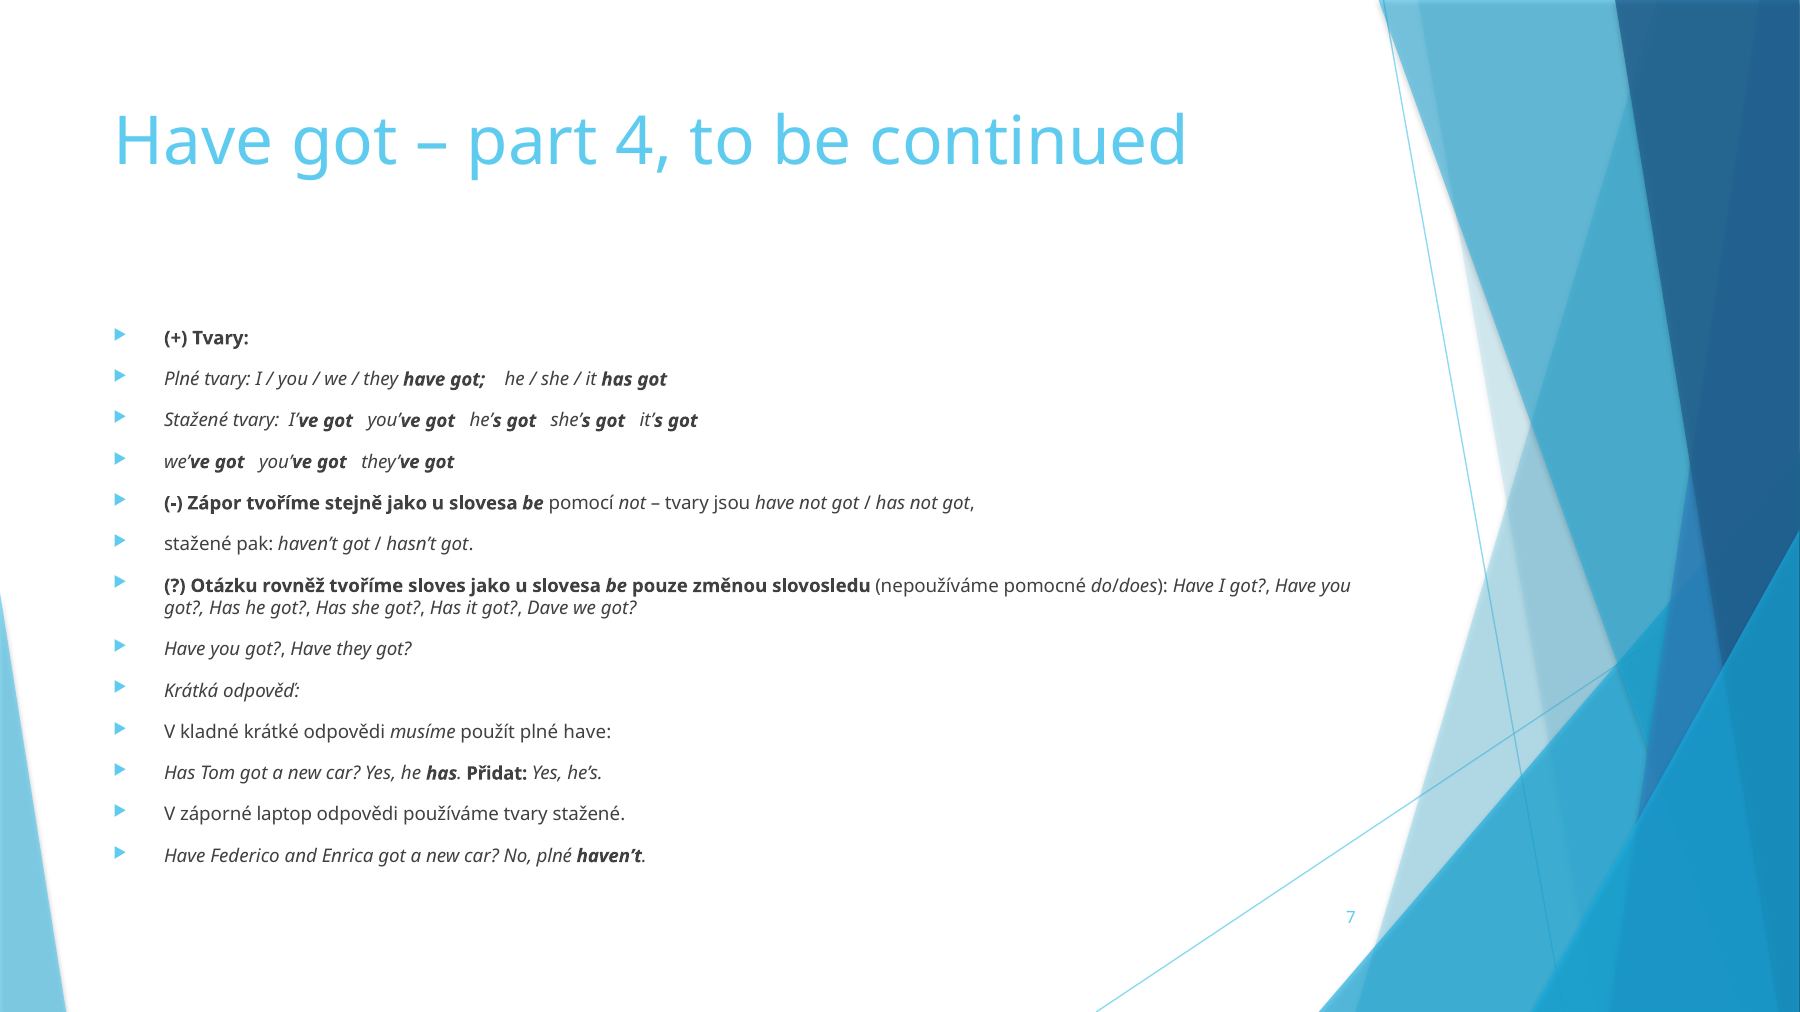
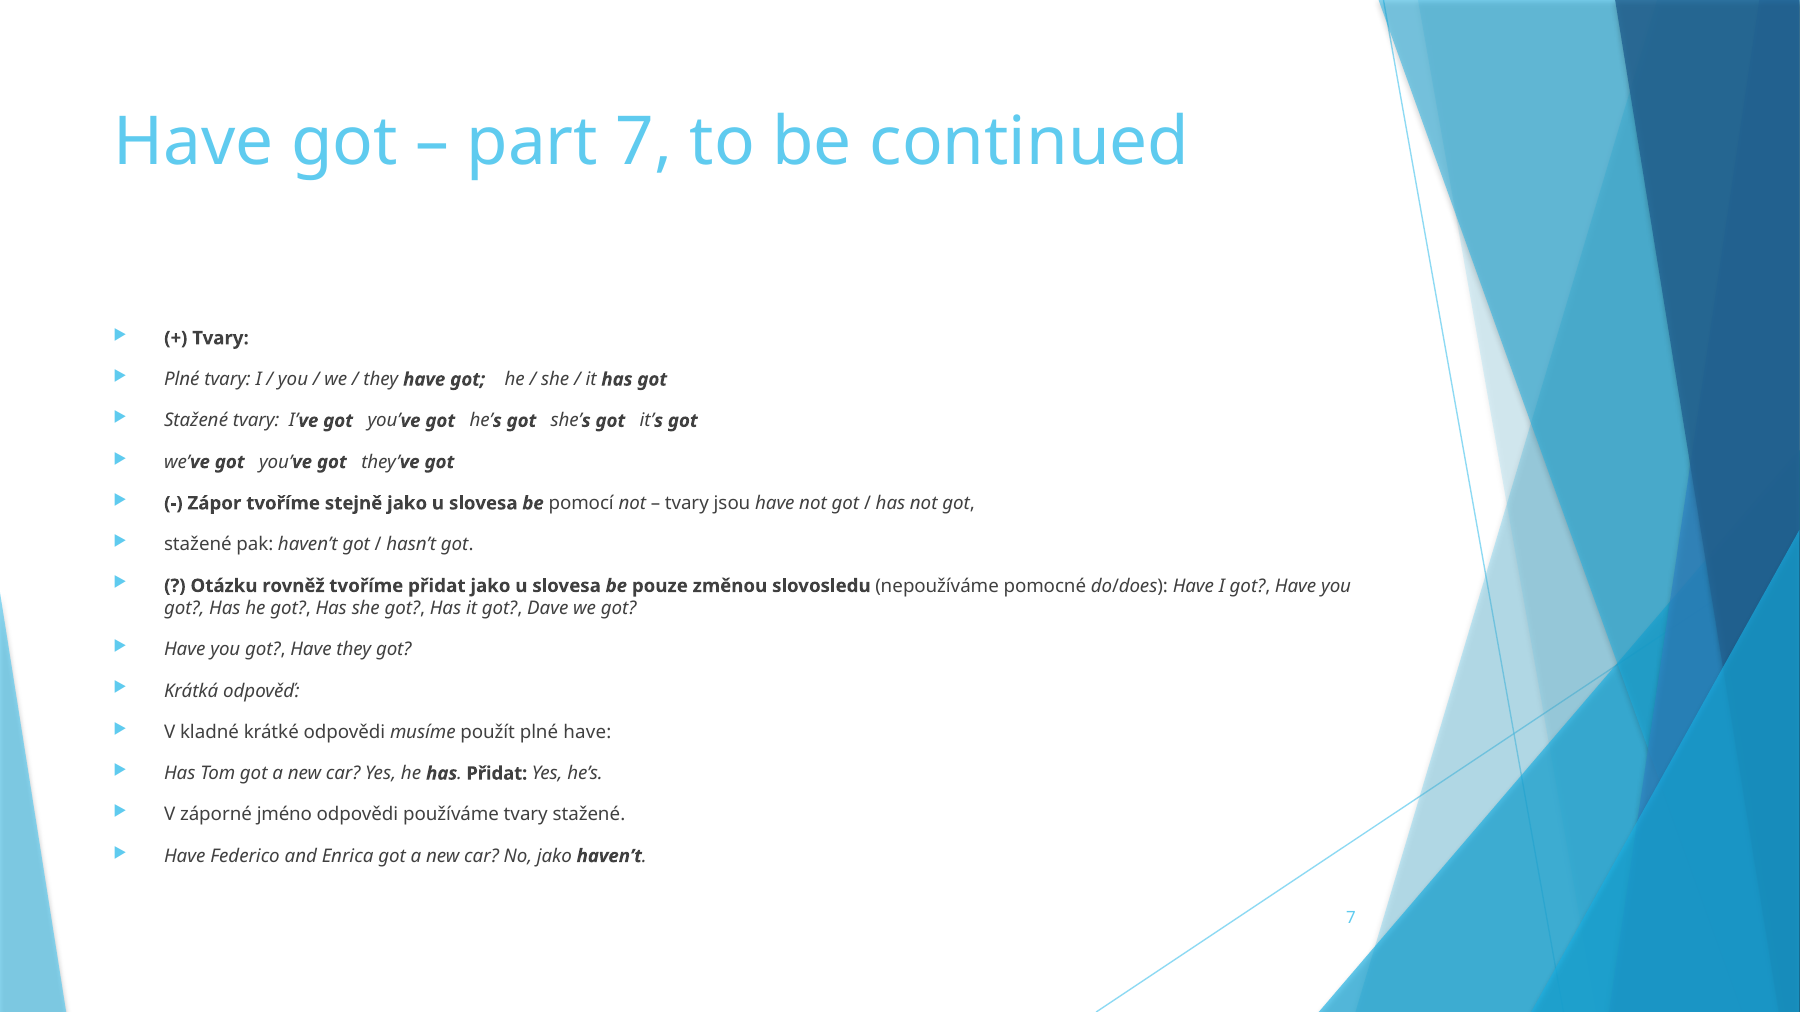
part 4: 4 -> 7 (644, 142)
tvoříme sloves: sloves -> přidat (437, 586)
laptop: laptop -> jméno (284, 815)
No plné: plné -> jako (554, 856)
